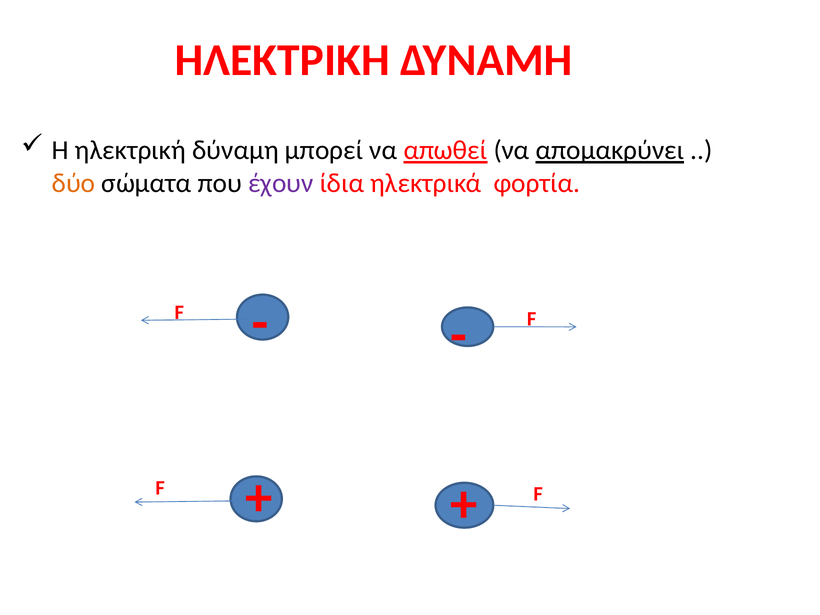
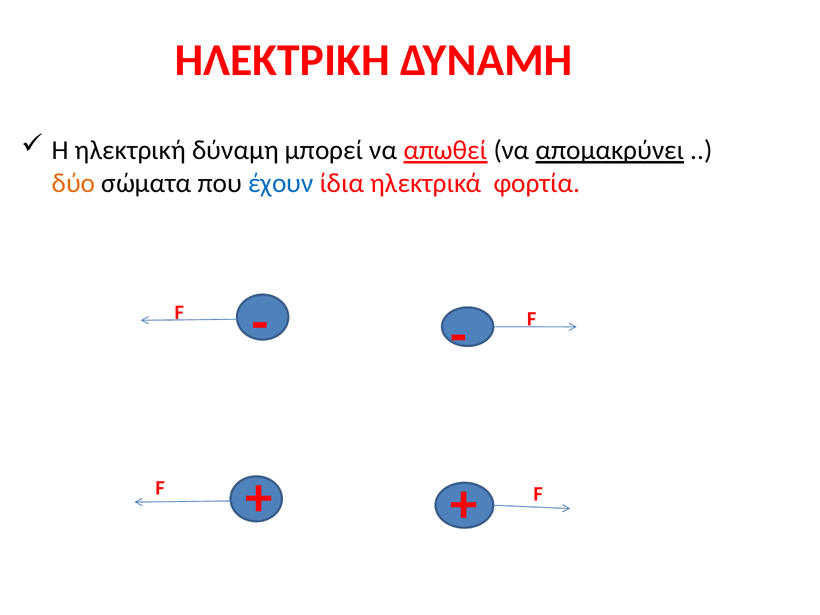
έχουν colour: purple -> blue (281, 183)
